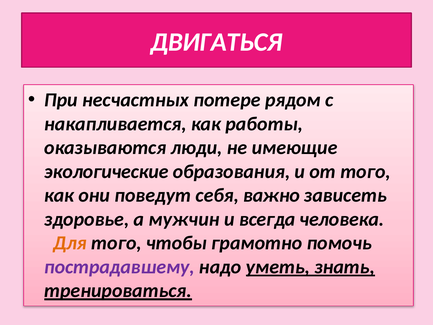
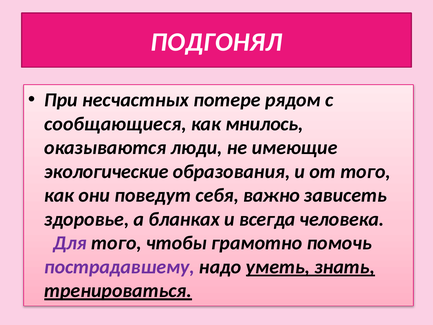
ДВИГАТЬСЯ: ДВИГАТЬСЯ -> ПОДГОНЯЛ (216, 42)
накапливается: накапливается -> сообщающиеся (115, 124)
работы: работы -> мнилось (264, 124)
мужчин: мужчин -> бланках (184, 219)
Для colour: orange -> purple (70, 243)
